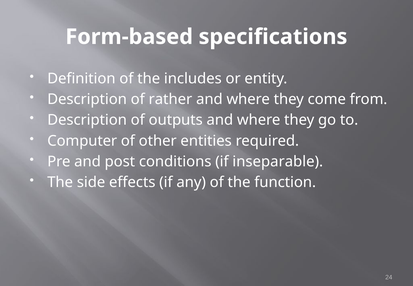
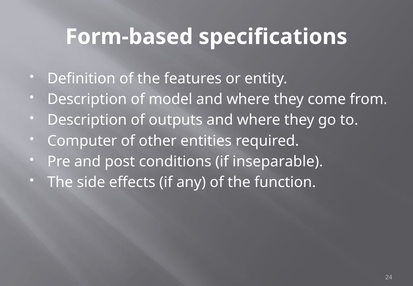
includes: includes -> features (193, 78)
rather: rather -> model (171, 99)
